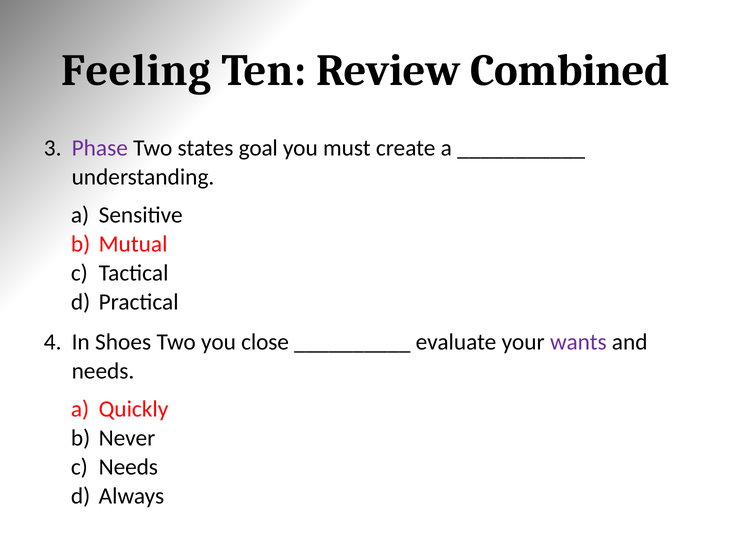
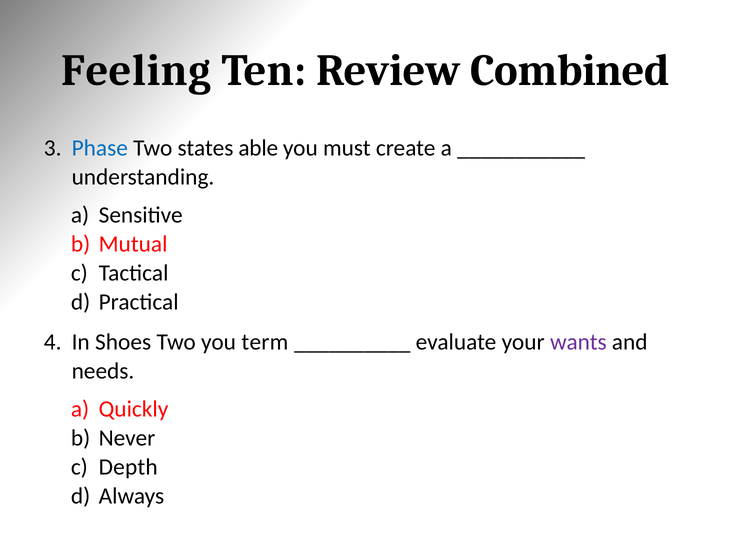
Phase colour: purple -> blue (100, 148)
goal: goal -> able (258, 148)
close: close -> term (265, 342)
Needs: Needs -> Depth (128, 467)
